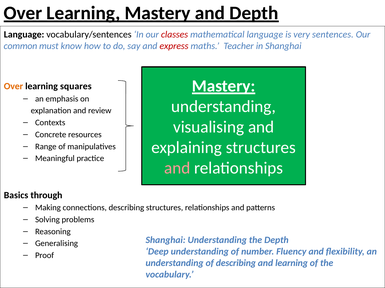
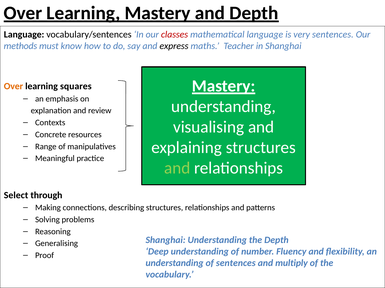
common: common -> methods (20, 46)
express colour: red -> black (174, 46)
and colour: pink -> light green (177, 168)
Basics: Basics -> Select (16, 196)
of describing: describing -> sentences (236, 264)
and learning: learning -> multiply (292, 264)
